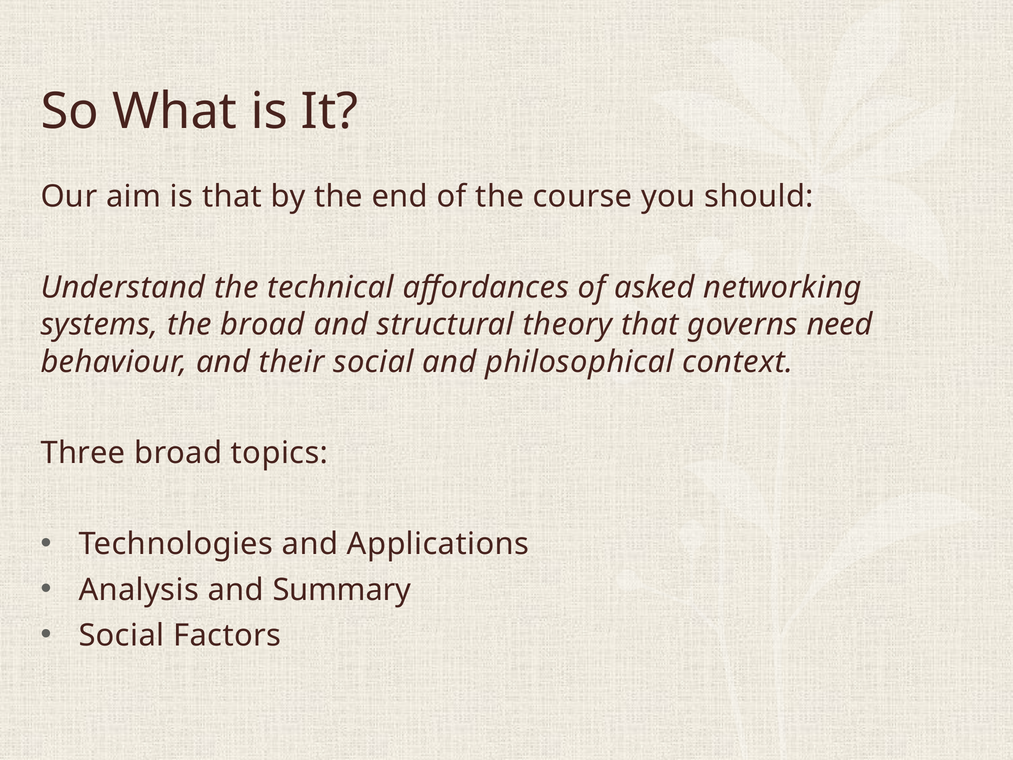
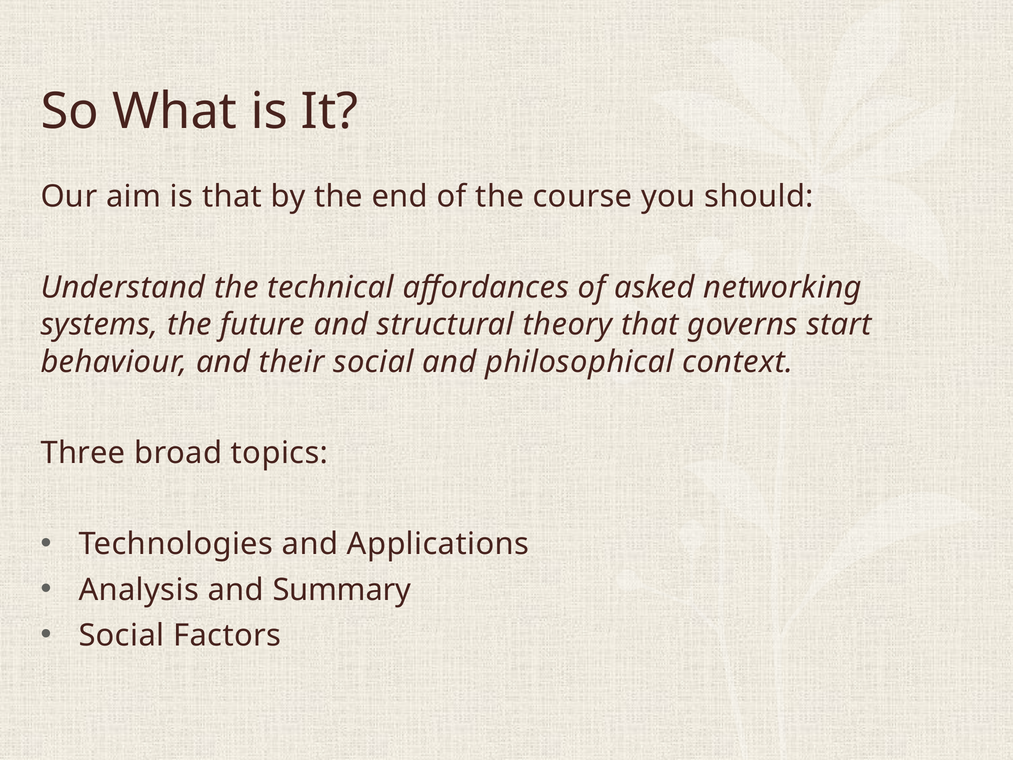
the broad: broad -> future (263, 325)
need: need -> start (839, 325)
